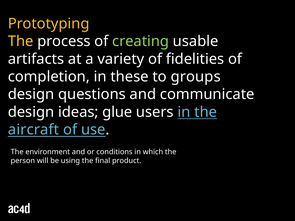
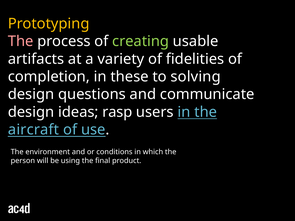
The colour: yellow -> pink (21, 41)
groups: groups -> solving (196, 77)
glue: glue -> rasp (117, 112)
